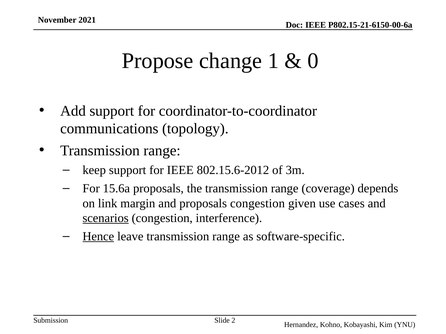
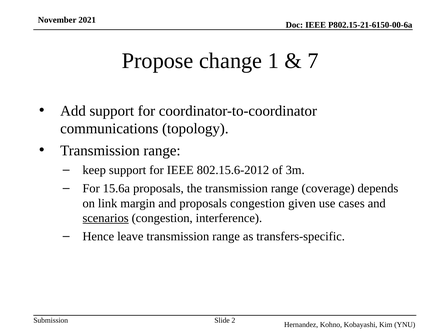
0: 0 -> 7 (313, 61)
Hence underline: present -> none (98, 237)
software-specific: software-specific -> transfers-specific (301, 237)
